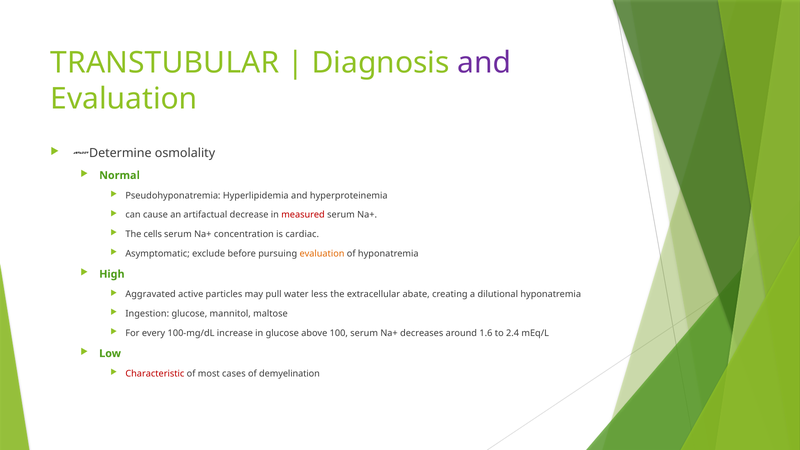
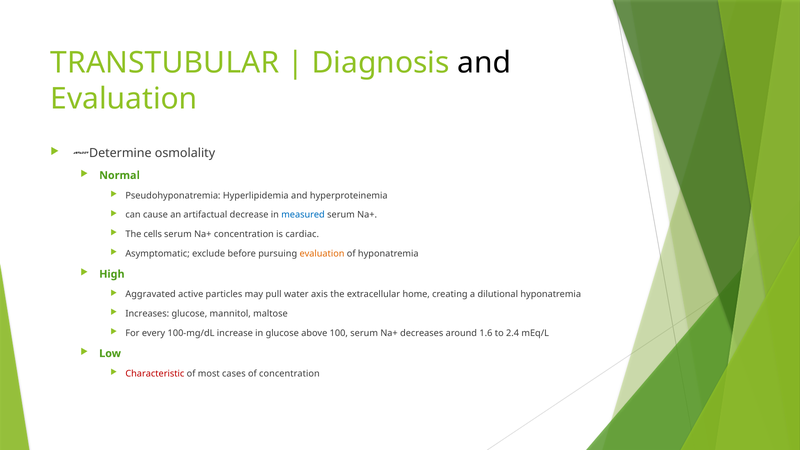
and colour: purple -> black (484, 63)
measured colour: red -> blue (303, 215)
less: less -> axis (319, 294)
abate: abate -> home (416, 294)
Ingestion: Ingestion -> Increases (147, 314)
of demyelination: demyelination -> concentration (289, 374)
